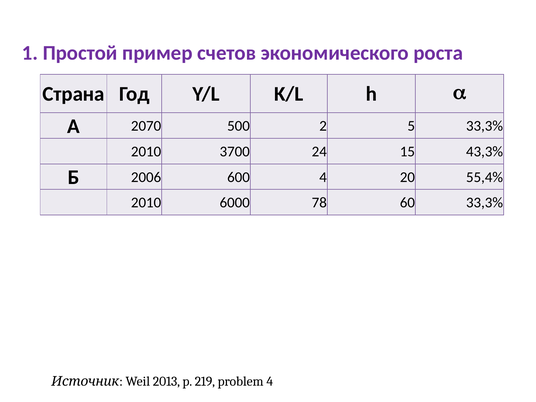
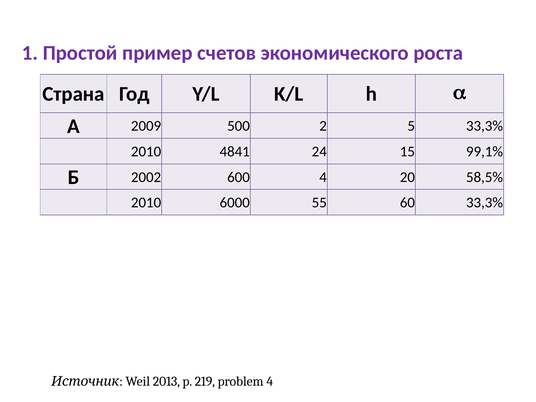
2070: 2070 -> 2009 (146, 126)
3700: 3700 -> 4841 (235, 152)
43,3%: 43,3% -> 99,1% (485, 152)
2006: 2006 -> 2002 (146, 177)
55,4%: 55,4% -> 58,5% (485, 177)
78: 78 -> 55 (319, 203)
